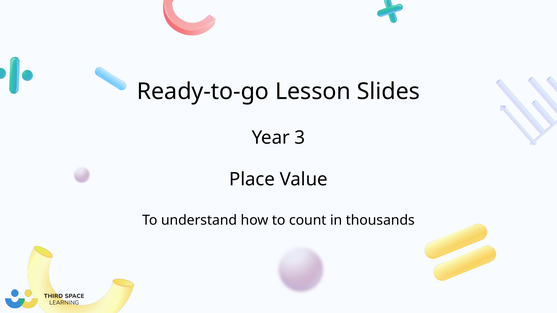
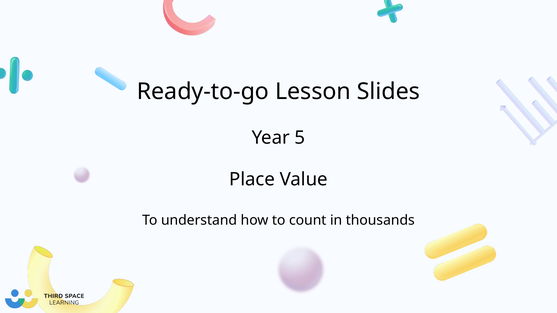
3: 3 -> 5 (300, 138)
